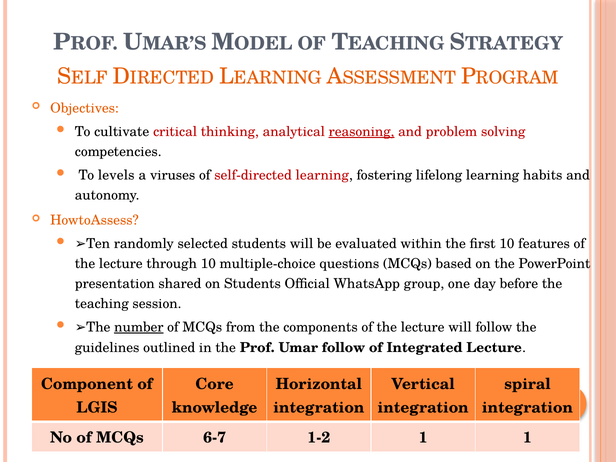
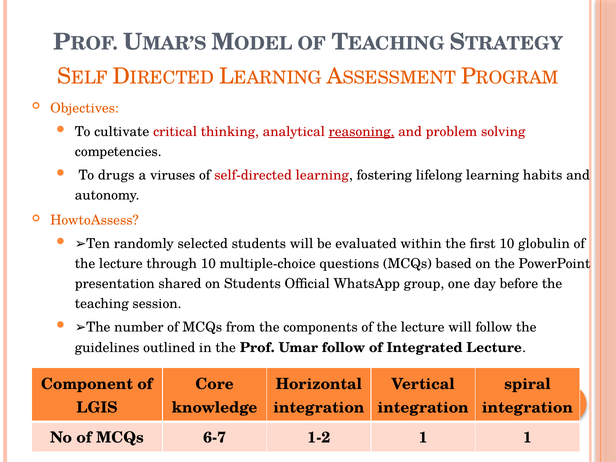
levels: levels -> drugs (116, 175)
features: features -> globulin (544, 244)
number underline: present -> none (139, 327)
